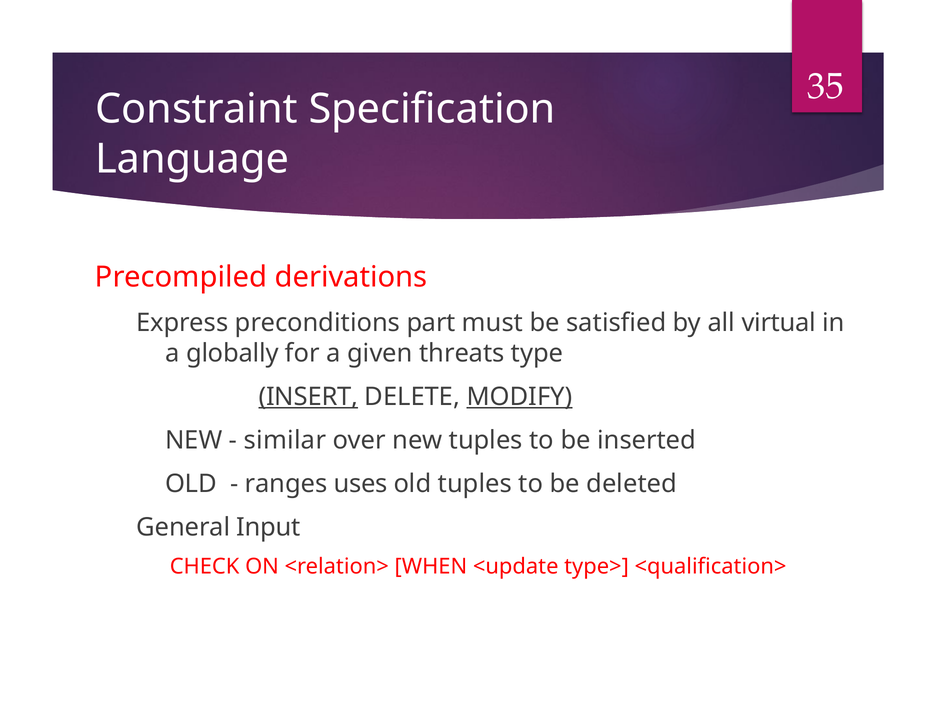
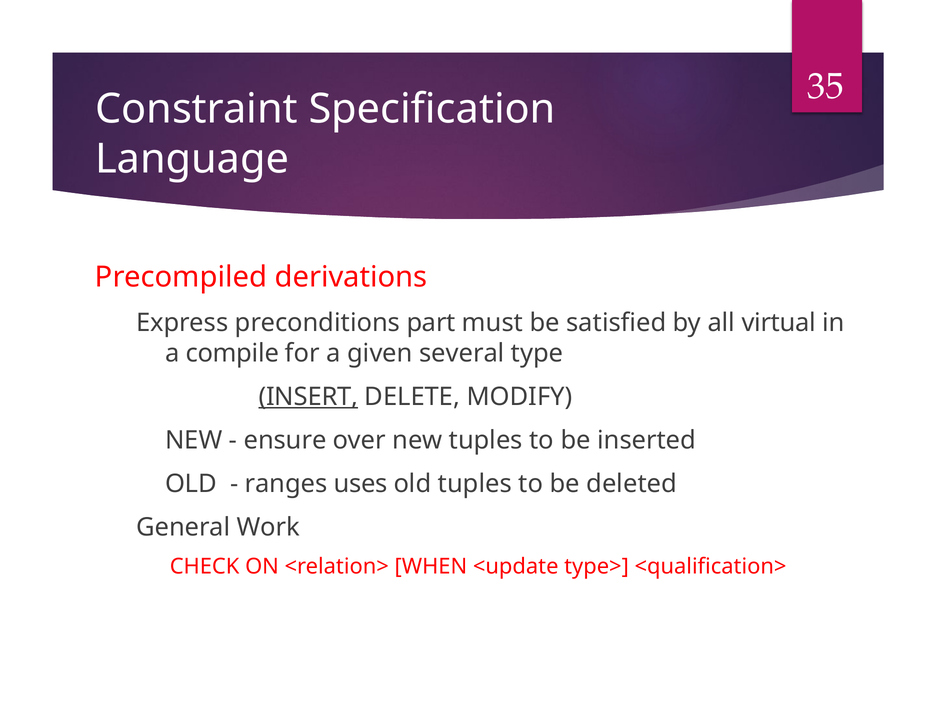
globally: globally -> compile (232, 354)
threats: threats -> several (462, 354)
MODIFY underline: present -> none (520, 397)
similar: similar -> ensure (285, 440)
Input: Input -> Work (268, 527)
